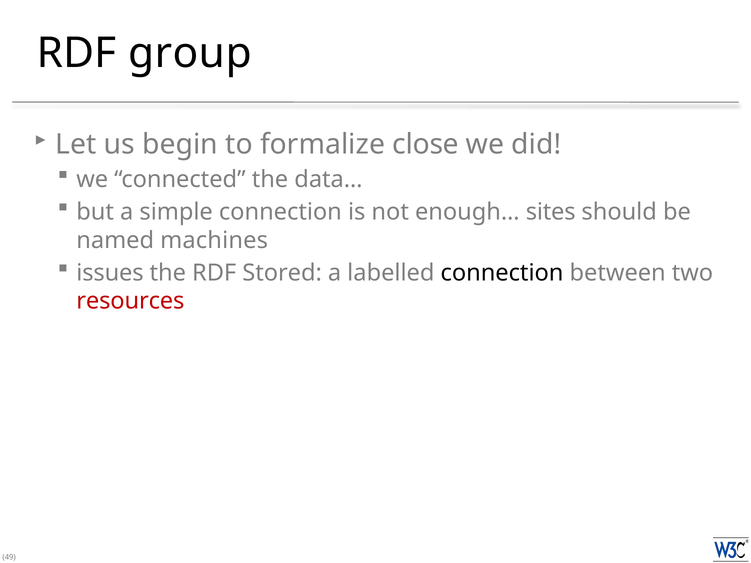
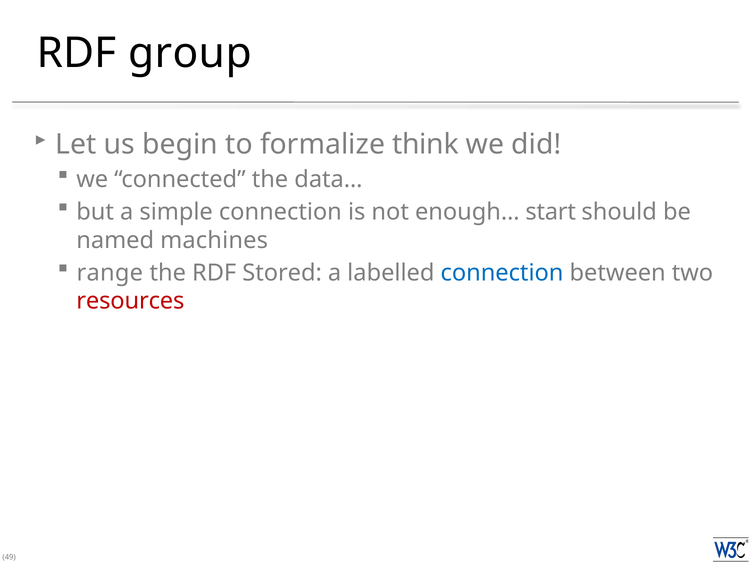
close: close -> think (426, 144)
sites: sites -> start (551, 212)
issues: issues -> range (110, 273)
connection colour: black -> blue (502, 273)
